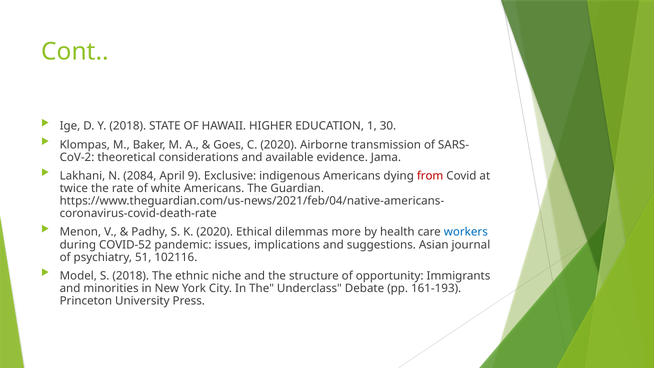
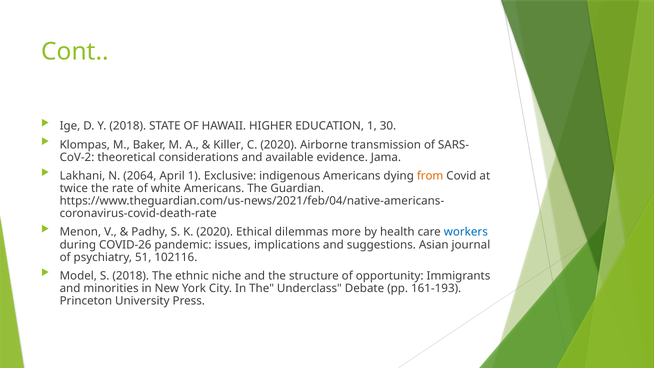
Goes: Goes -> Killer (229, 145)
2084: 2084 -> 2064 (140, 176)
April 9: 9 -> 1 (194, 176)
from colour: red -> orange (430, 176)
COVID-52: COVID-52 -> COVID-26 (125, 245)
